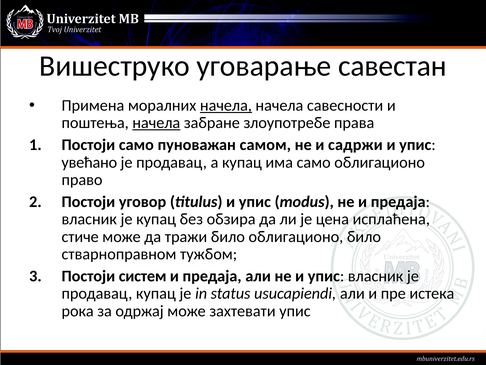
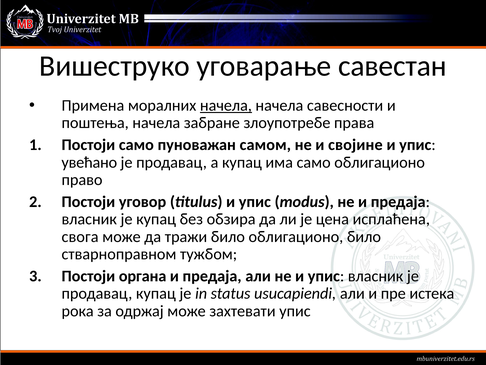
начела underline: present -> none (156, 123)
садржи: садржи -> својине (355, 145)
стиче: стиче -> свога (80, 236)
систем: систем -> органа (143, 276)
